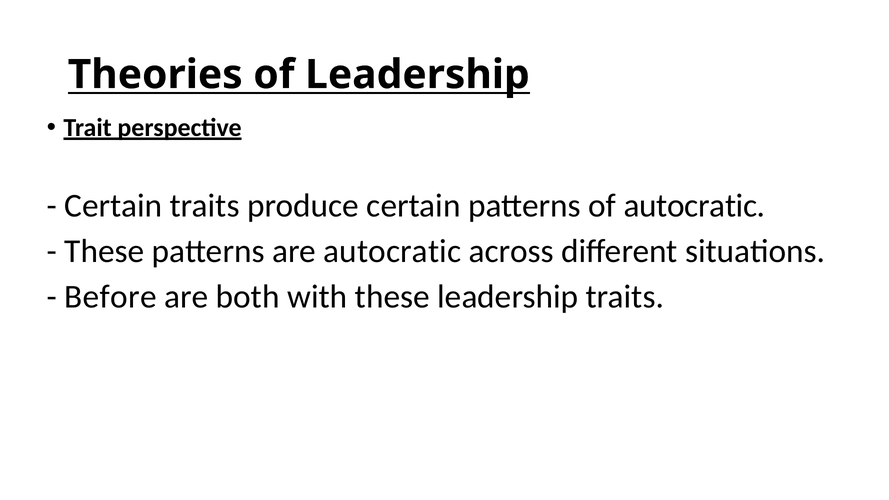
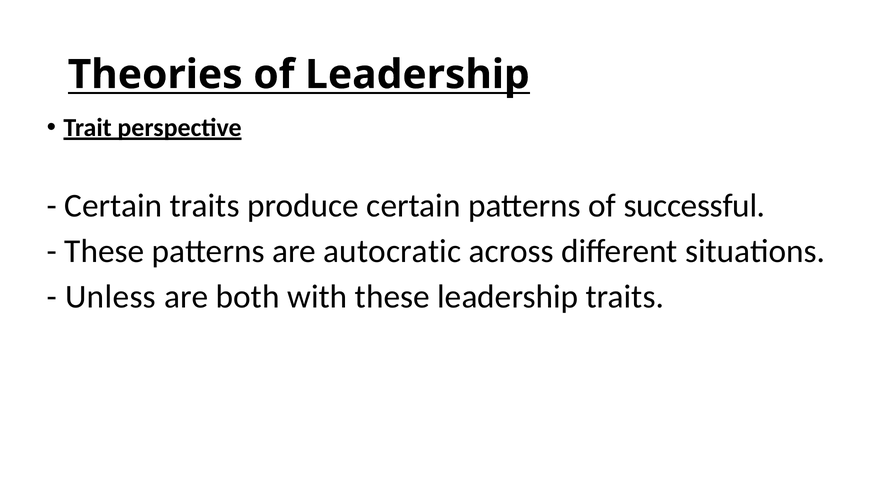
of autocratic: autocratic -> successful (694, 206)
Before: Before -> Unless (111, 297)
